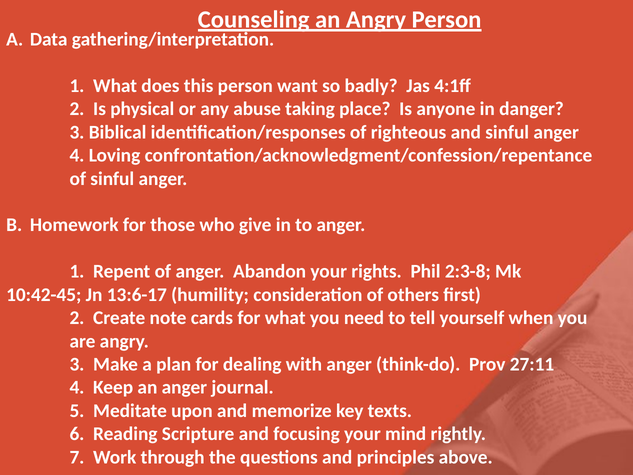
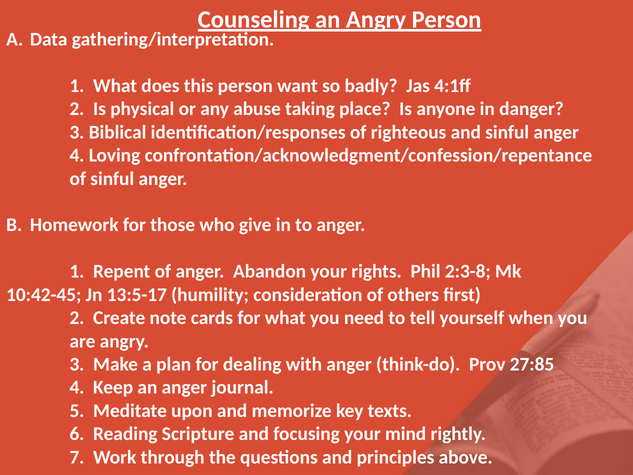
13:6-17: 13:6-17 -> 13:5-17 (137, 295)
27:11: 27:11 -> 27:85 (532, 364)
